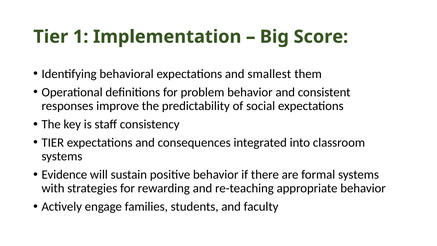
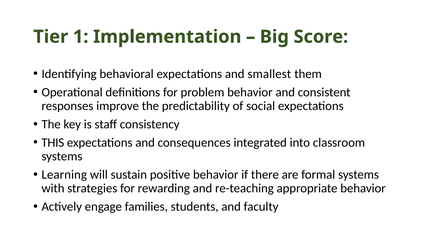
TIER: TIER -> THIS (53, 142)
Evidence: Evidence -> Learning (64, 175)
